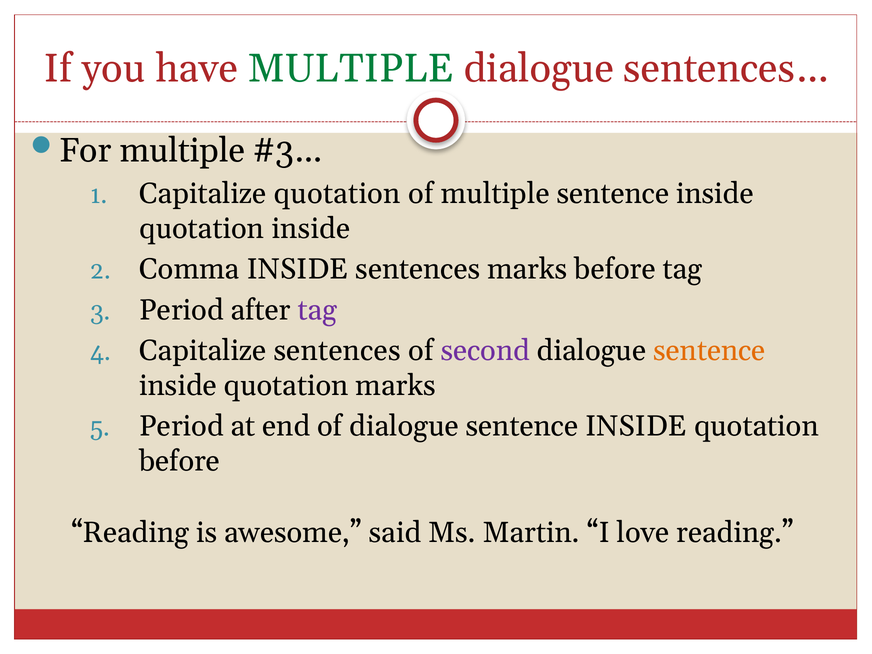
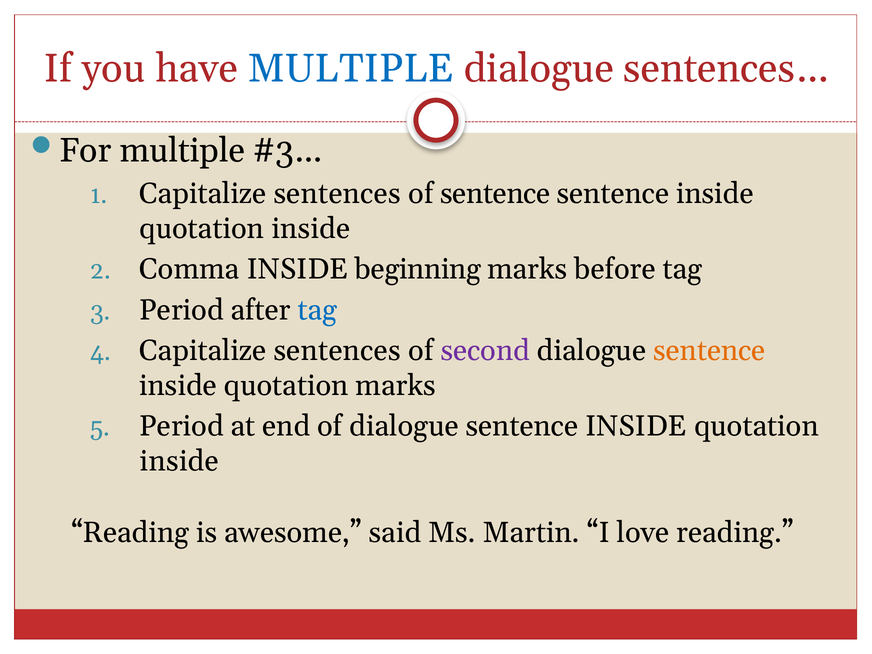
MULTIPLE colour: green -> blue (351, 69)
quotation: quotation -> sentences (337, 194)
of multiple: multiple -> sentence (495, 194)
INSIDE sentences: sentences -> beginning (418, 269)
tag colour: purple -> blue (317, 310)
before: before -> inside (179, 461)
